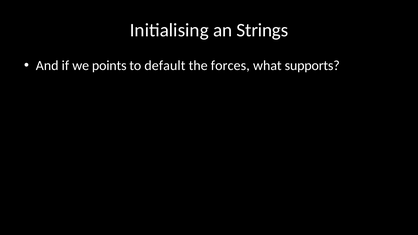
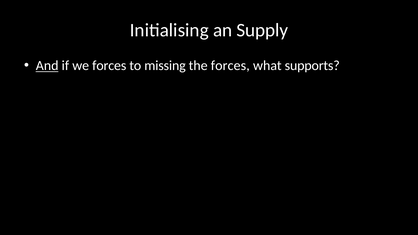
Strings: Strings -> Supply (262, 30)
And underline: none -> present (47, 66)
we points: points -> forces (109, 66)
default: default -> missing (165, 66)
